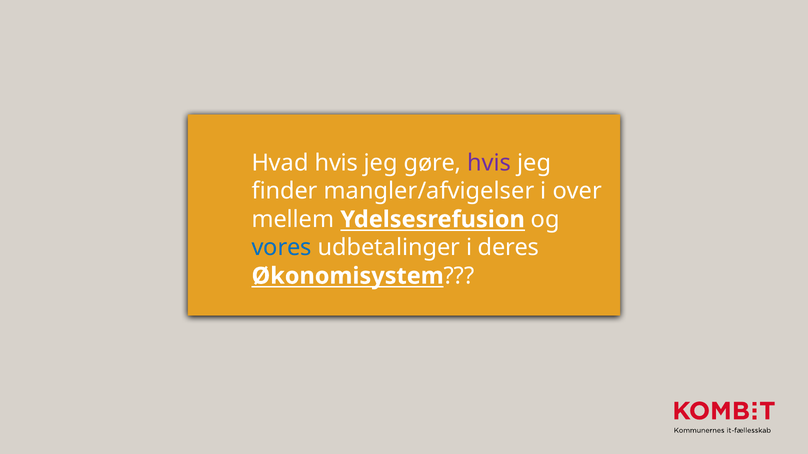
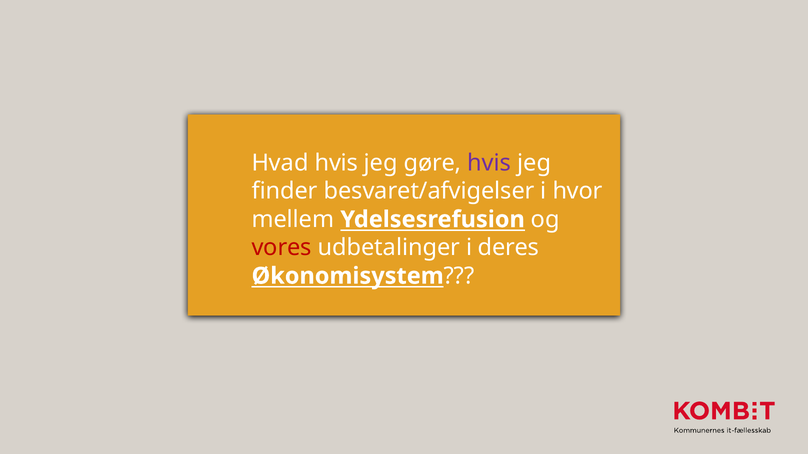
mangler/afvigelser: mangler/afvigelser -> besvaret/afvigelser (429, 191)
over: over -> hvor (577, 191)
vores colour: blue -> red (282, 248)
